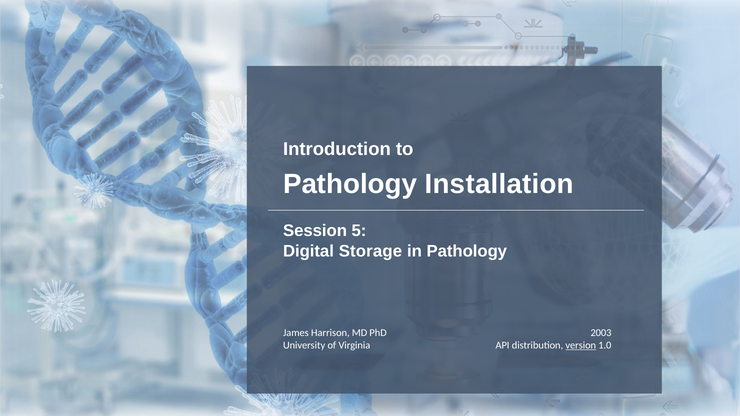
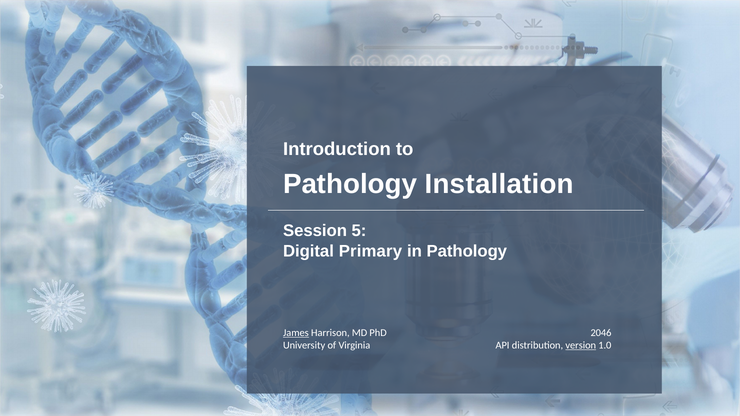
Storage: Storage -> Primary (370, 251)
James underline: none -> present (296, 333)
2003: 2003 -> 2046 (601, 333)
